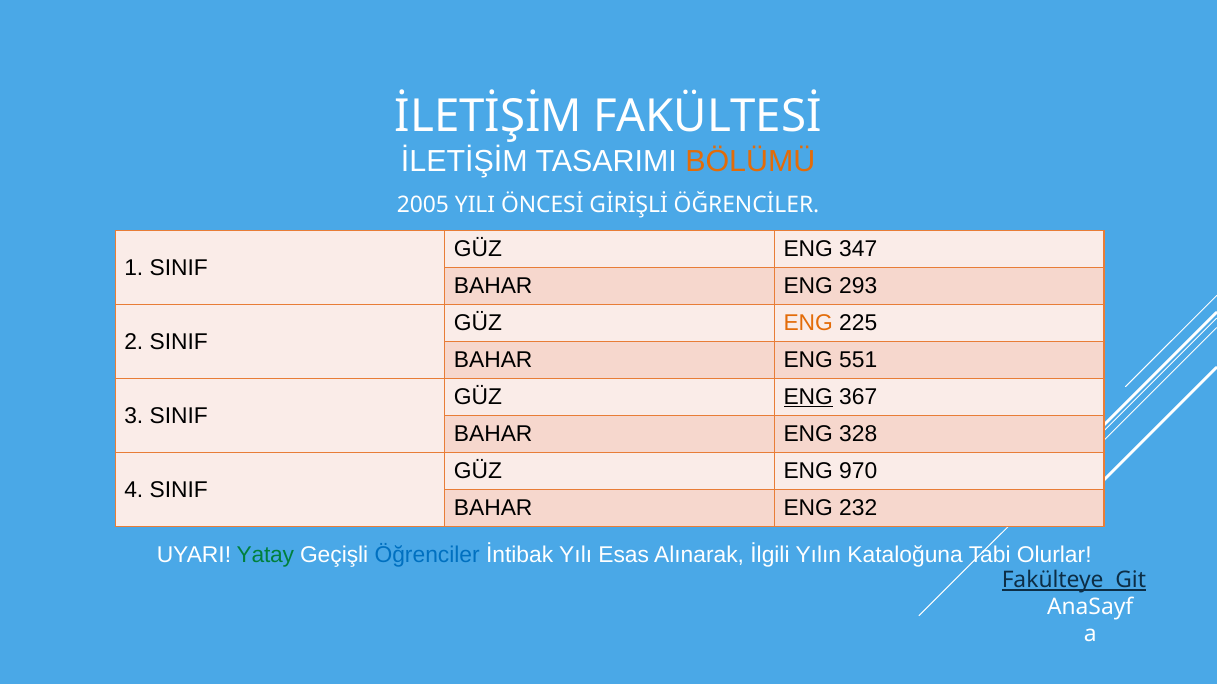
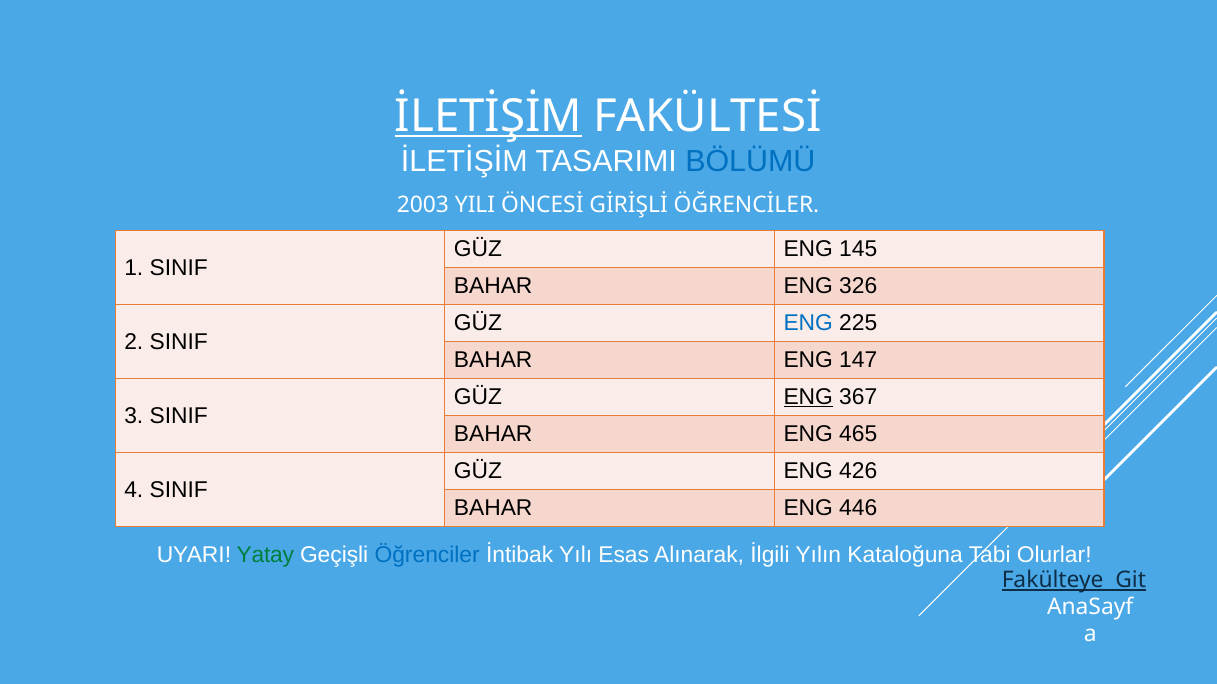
İLETİŞİM underline: none -> present (488, 117)
BÖLÜMÜ colour: orange -> blue (750, 161)
2005: 2005 -> 2003 (423, 205)
347: 347 -> 145 (858, 249)
293: 293 -> 326 (858, 286)
ENG colour: orange -> blue (808, 323)
551: 551 -> 147 (858, 360)
328: 328 -> 465 (858, 434)
970: 970 -> 426 (858, 471)
232: 232 -> 446 (858, 508)
